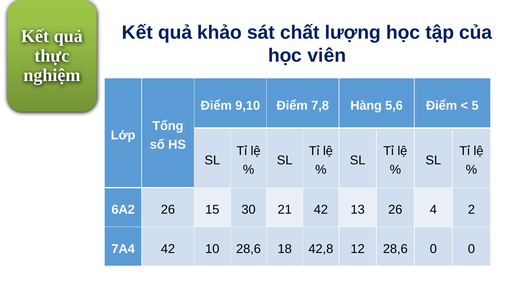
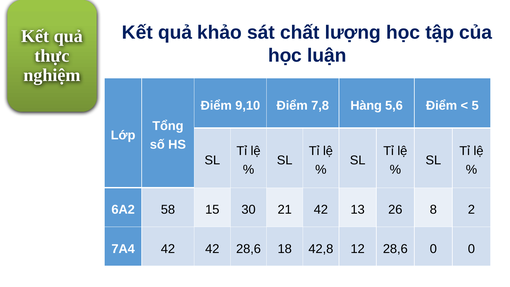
viên: viên -> luận (327, 55)
6A2 26: 26 -> 58 (168, 210)
4: 4 -> 8 (433, 210)
42 10: 10 -> 42 (212, 249)
